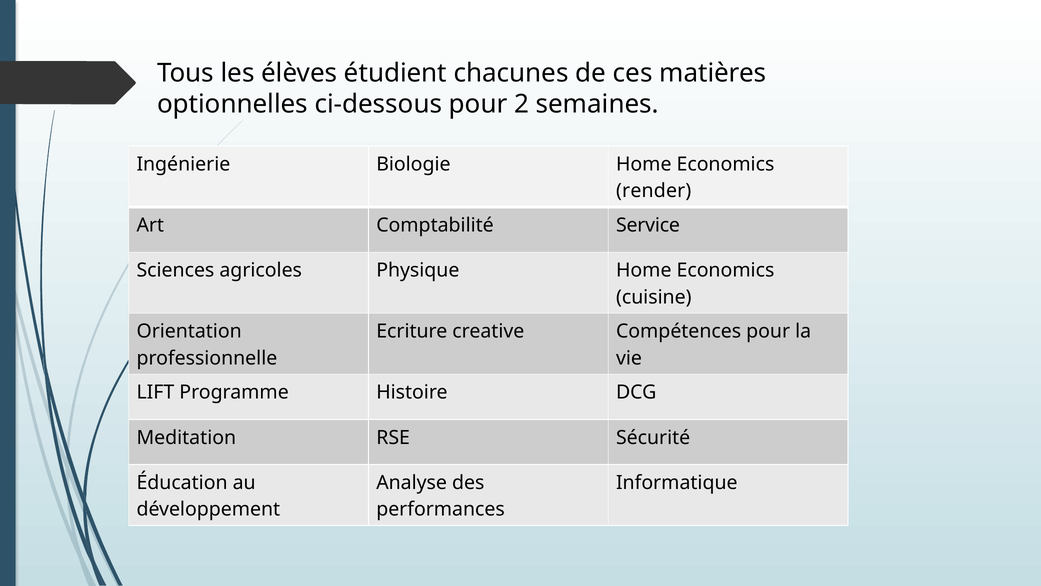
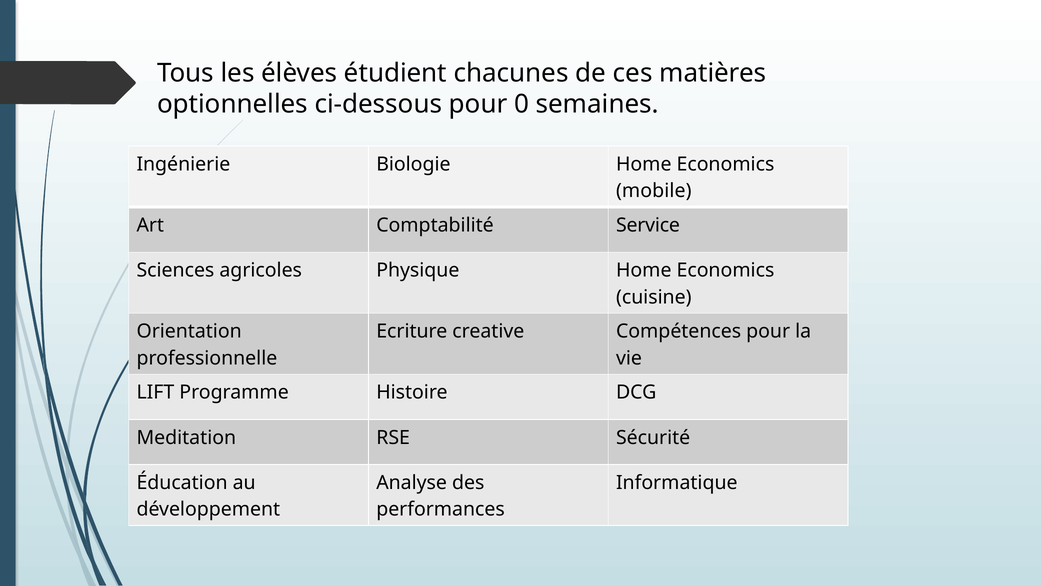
2: 2 -> 0 (522, 104)
render: render -> mobile (654, 191)
